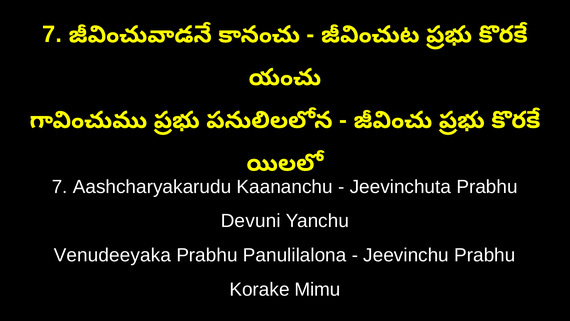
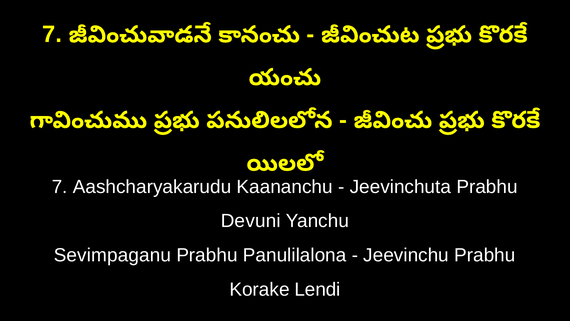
Venudeeyaka: Venudeeyaka -> Sevimpaganu (112, 255)
Mimu: Mimu -> Lendi (318, 289)
